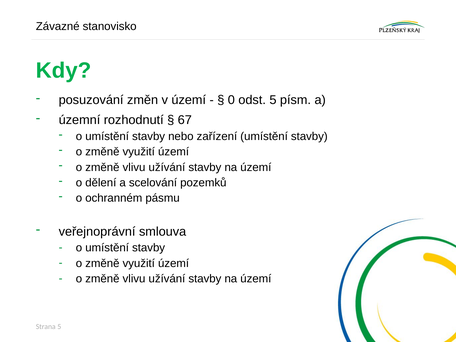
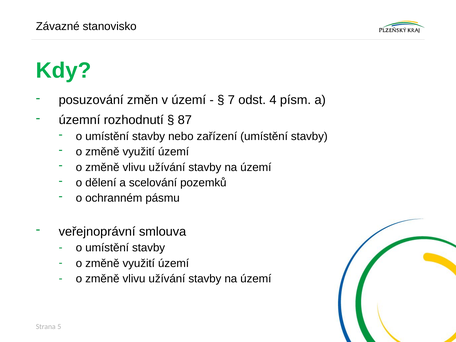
0: 0 -> 7 (231, 100)
odst 5: 5 -> 4 (273, 100)
67: 67 -> 87 (185, 120)
